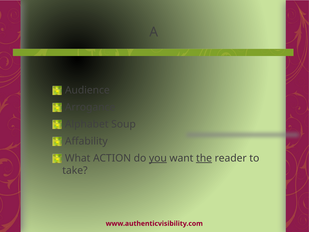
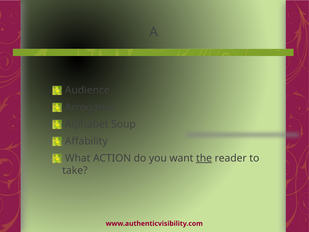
you underline: present -> none (158, 158)
